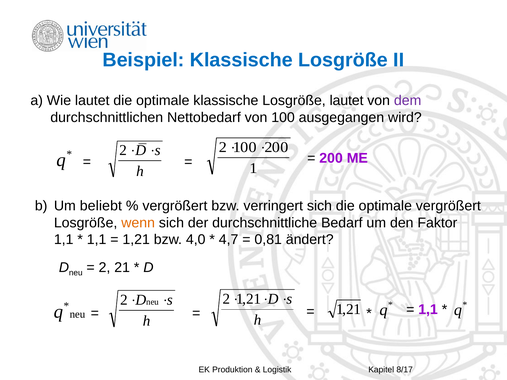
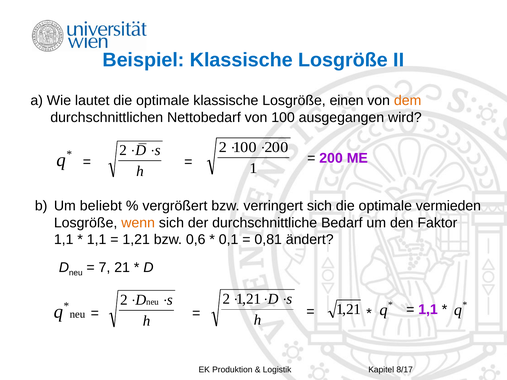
Losgröße lautet: lautet -> einen (347, 101)
dem colour: purple -> orange (408, 101)
optimale vergrößert: vergrößert -> vermieden (448, 206)
4,0: 4,0 -> 0,6 (196, 240)
4,7: 4,7 -> 0,1 (229, 240)
2: 2 -> 7 (105, 268)
